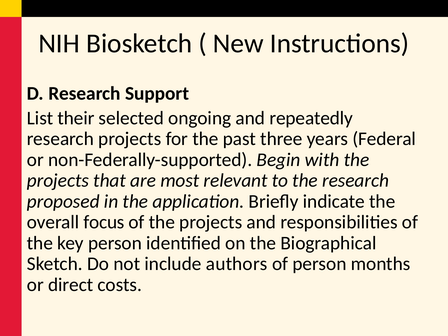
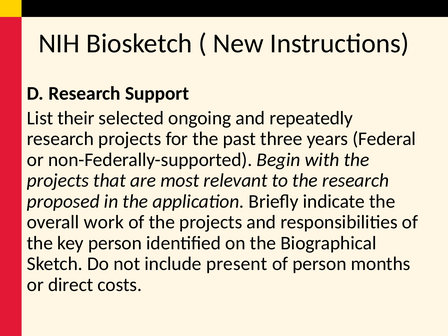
focus: focus -> work (104, 222)
authors: authors -> present (237, 264)
